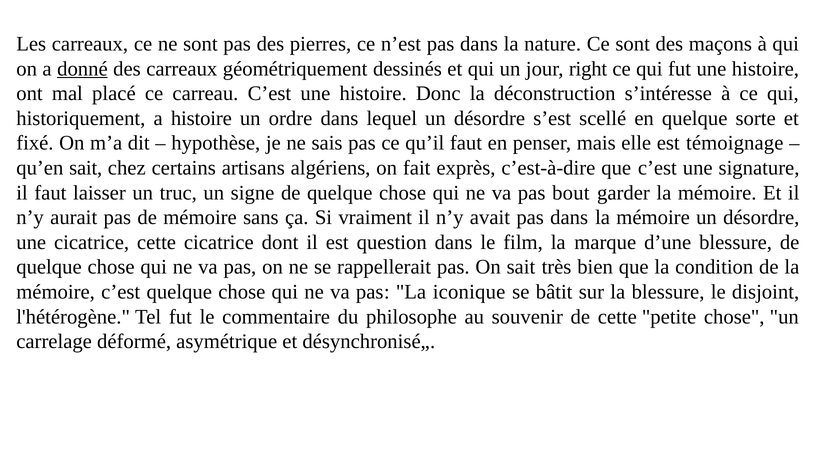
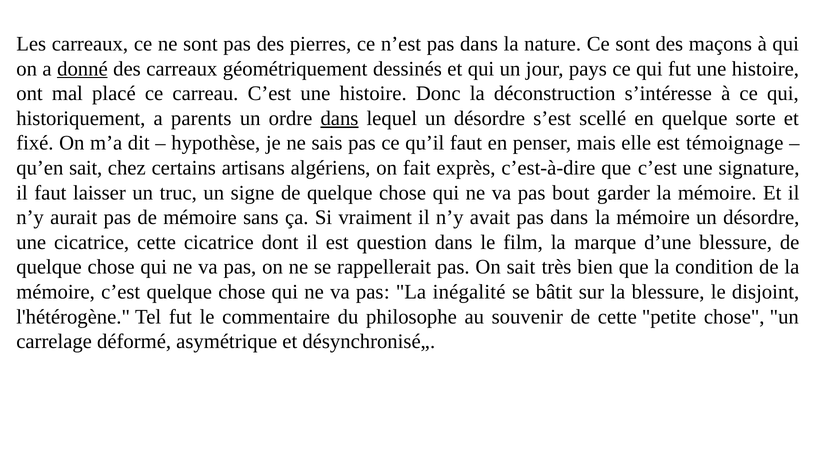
right: right -> pays (588, 69)
a histoire: histoire -> parents (201, 118)
dans underline: none -> present (339, 118)
iconique: iconique -> inégalité (469, 292)
